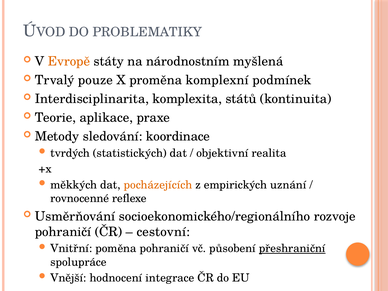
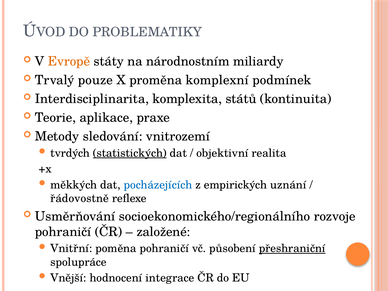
myšlená: myšlená -> miliardy (258, 61)
koordinace: koordinace -> vnitrozemí (178, 136)
statistických underline: none -> present (130, 153)
pocházejících colour: orange -> blue (158, 185)
rovnocenné: rovnocenné -> řádovostně (80, 198)
cestovní: cestovní -> založené (163, 232)
